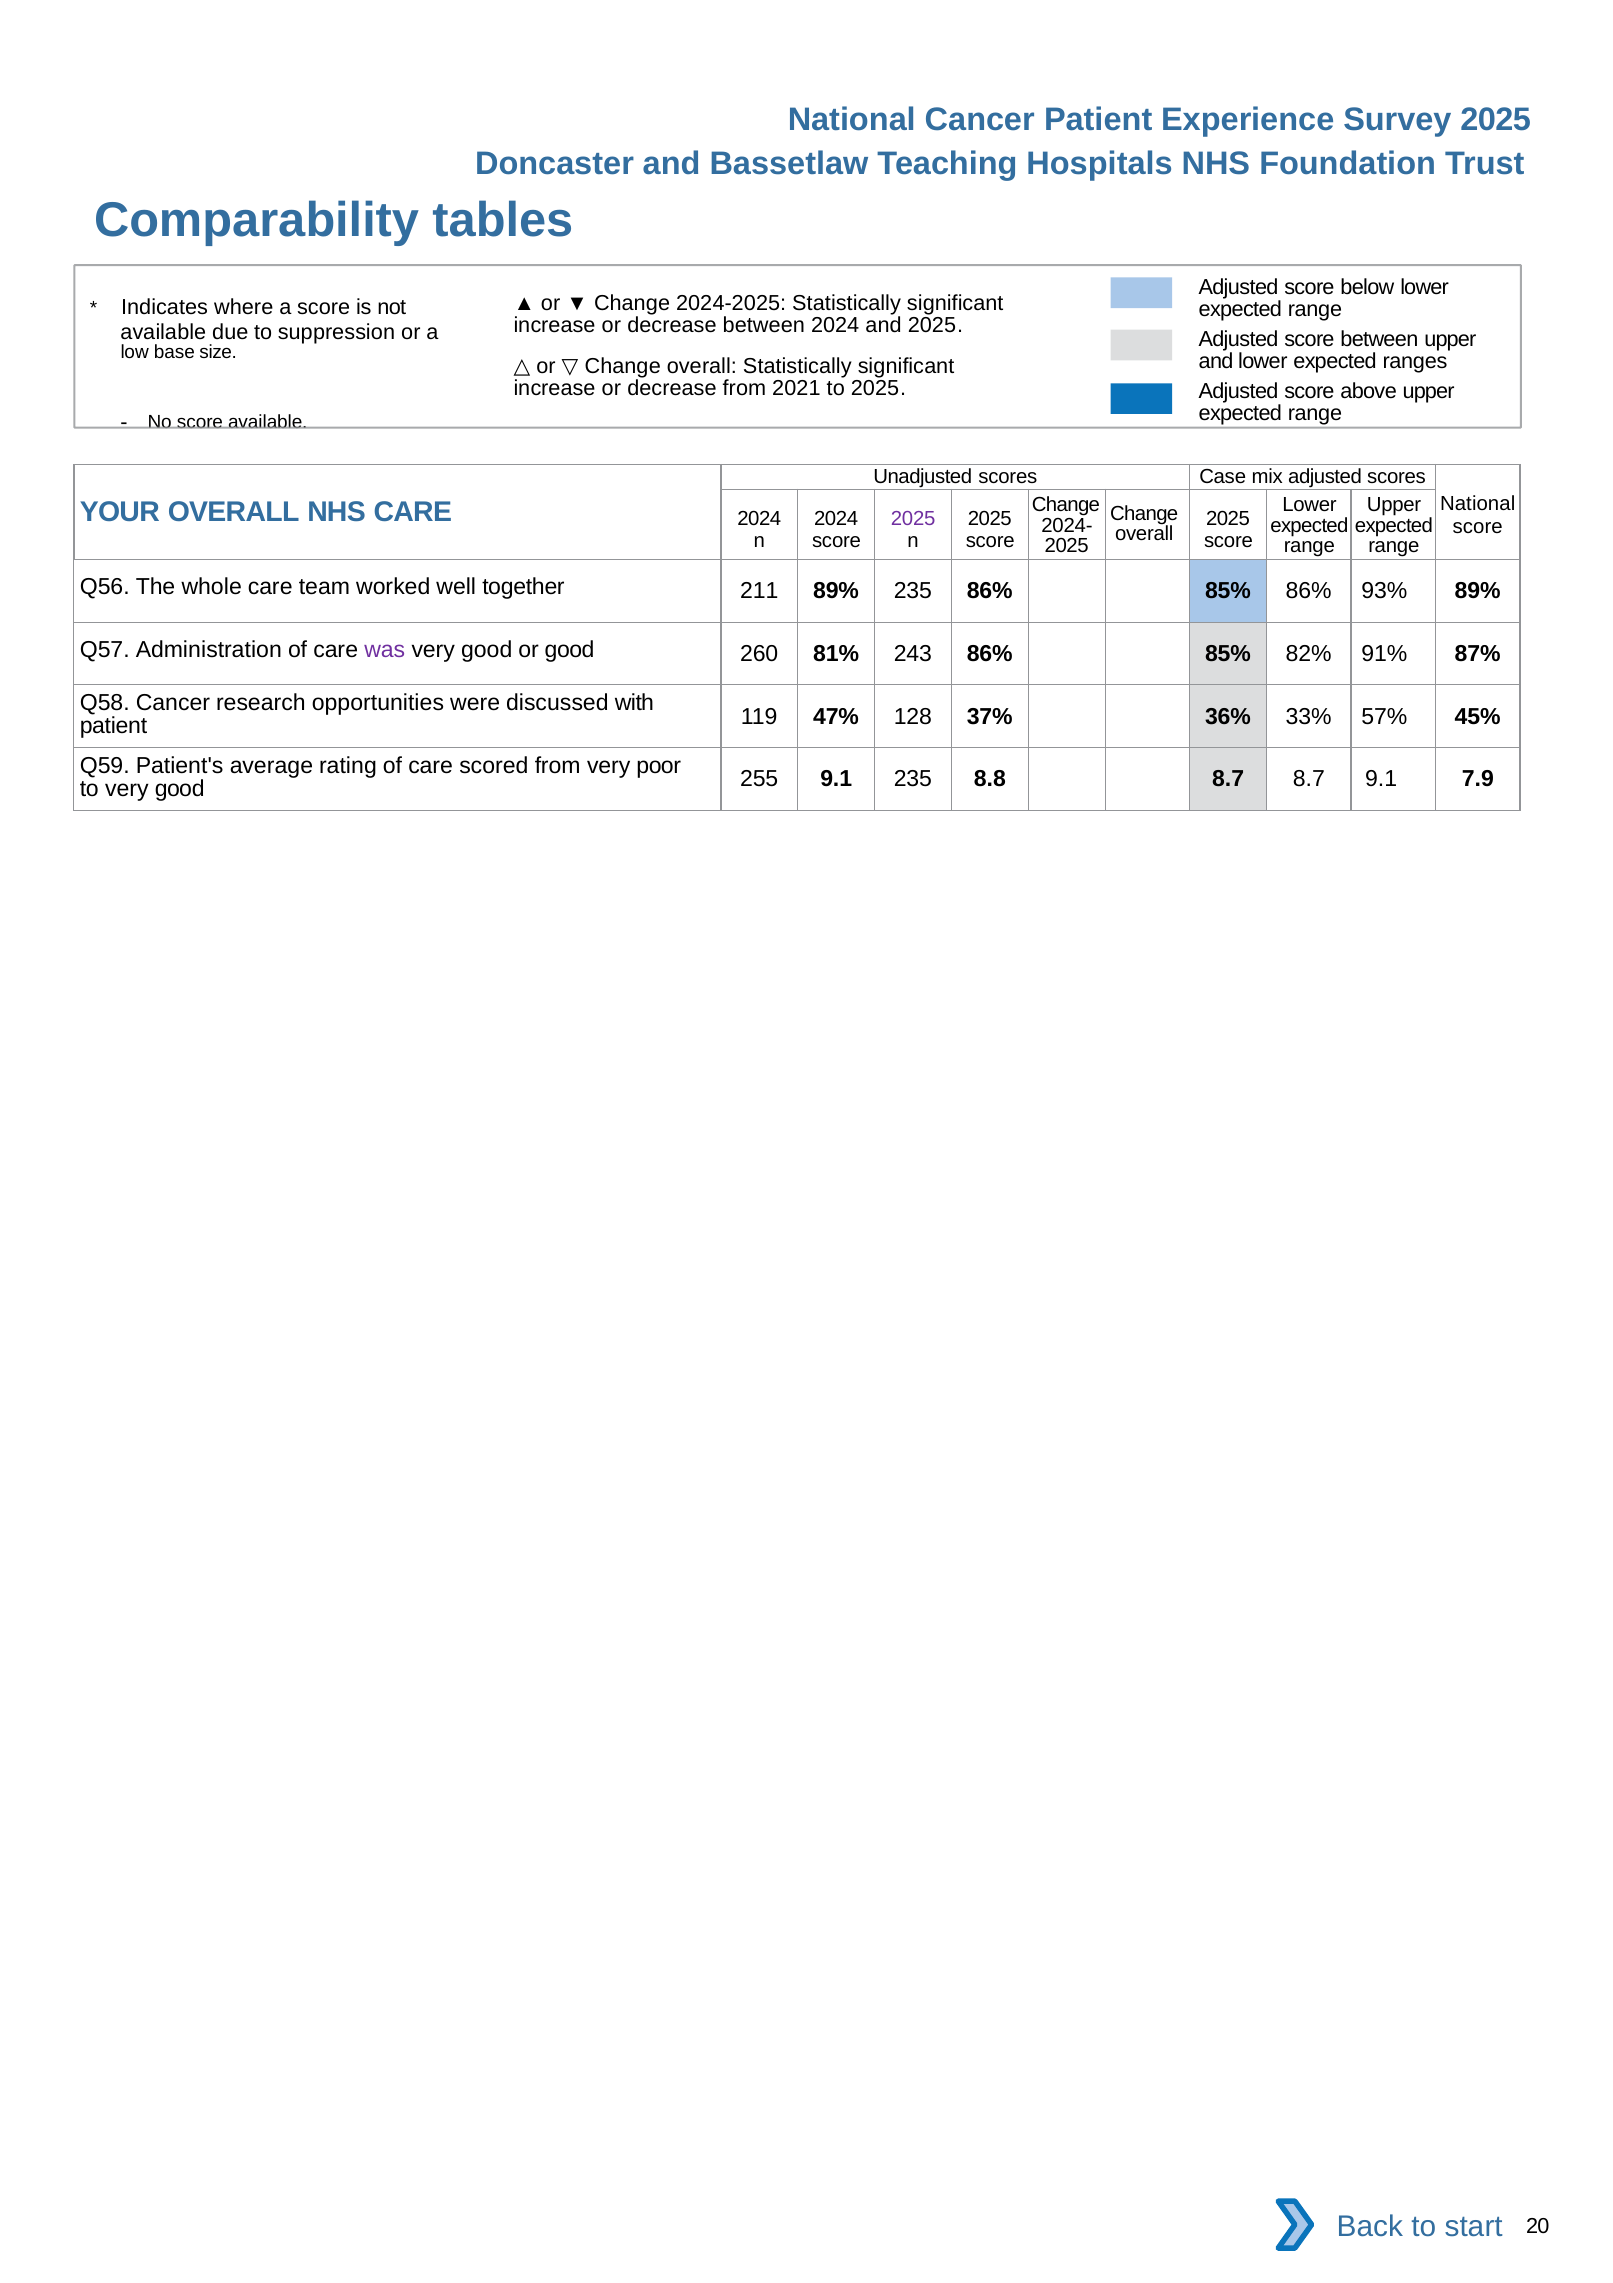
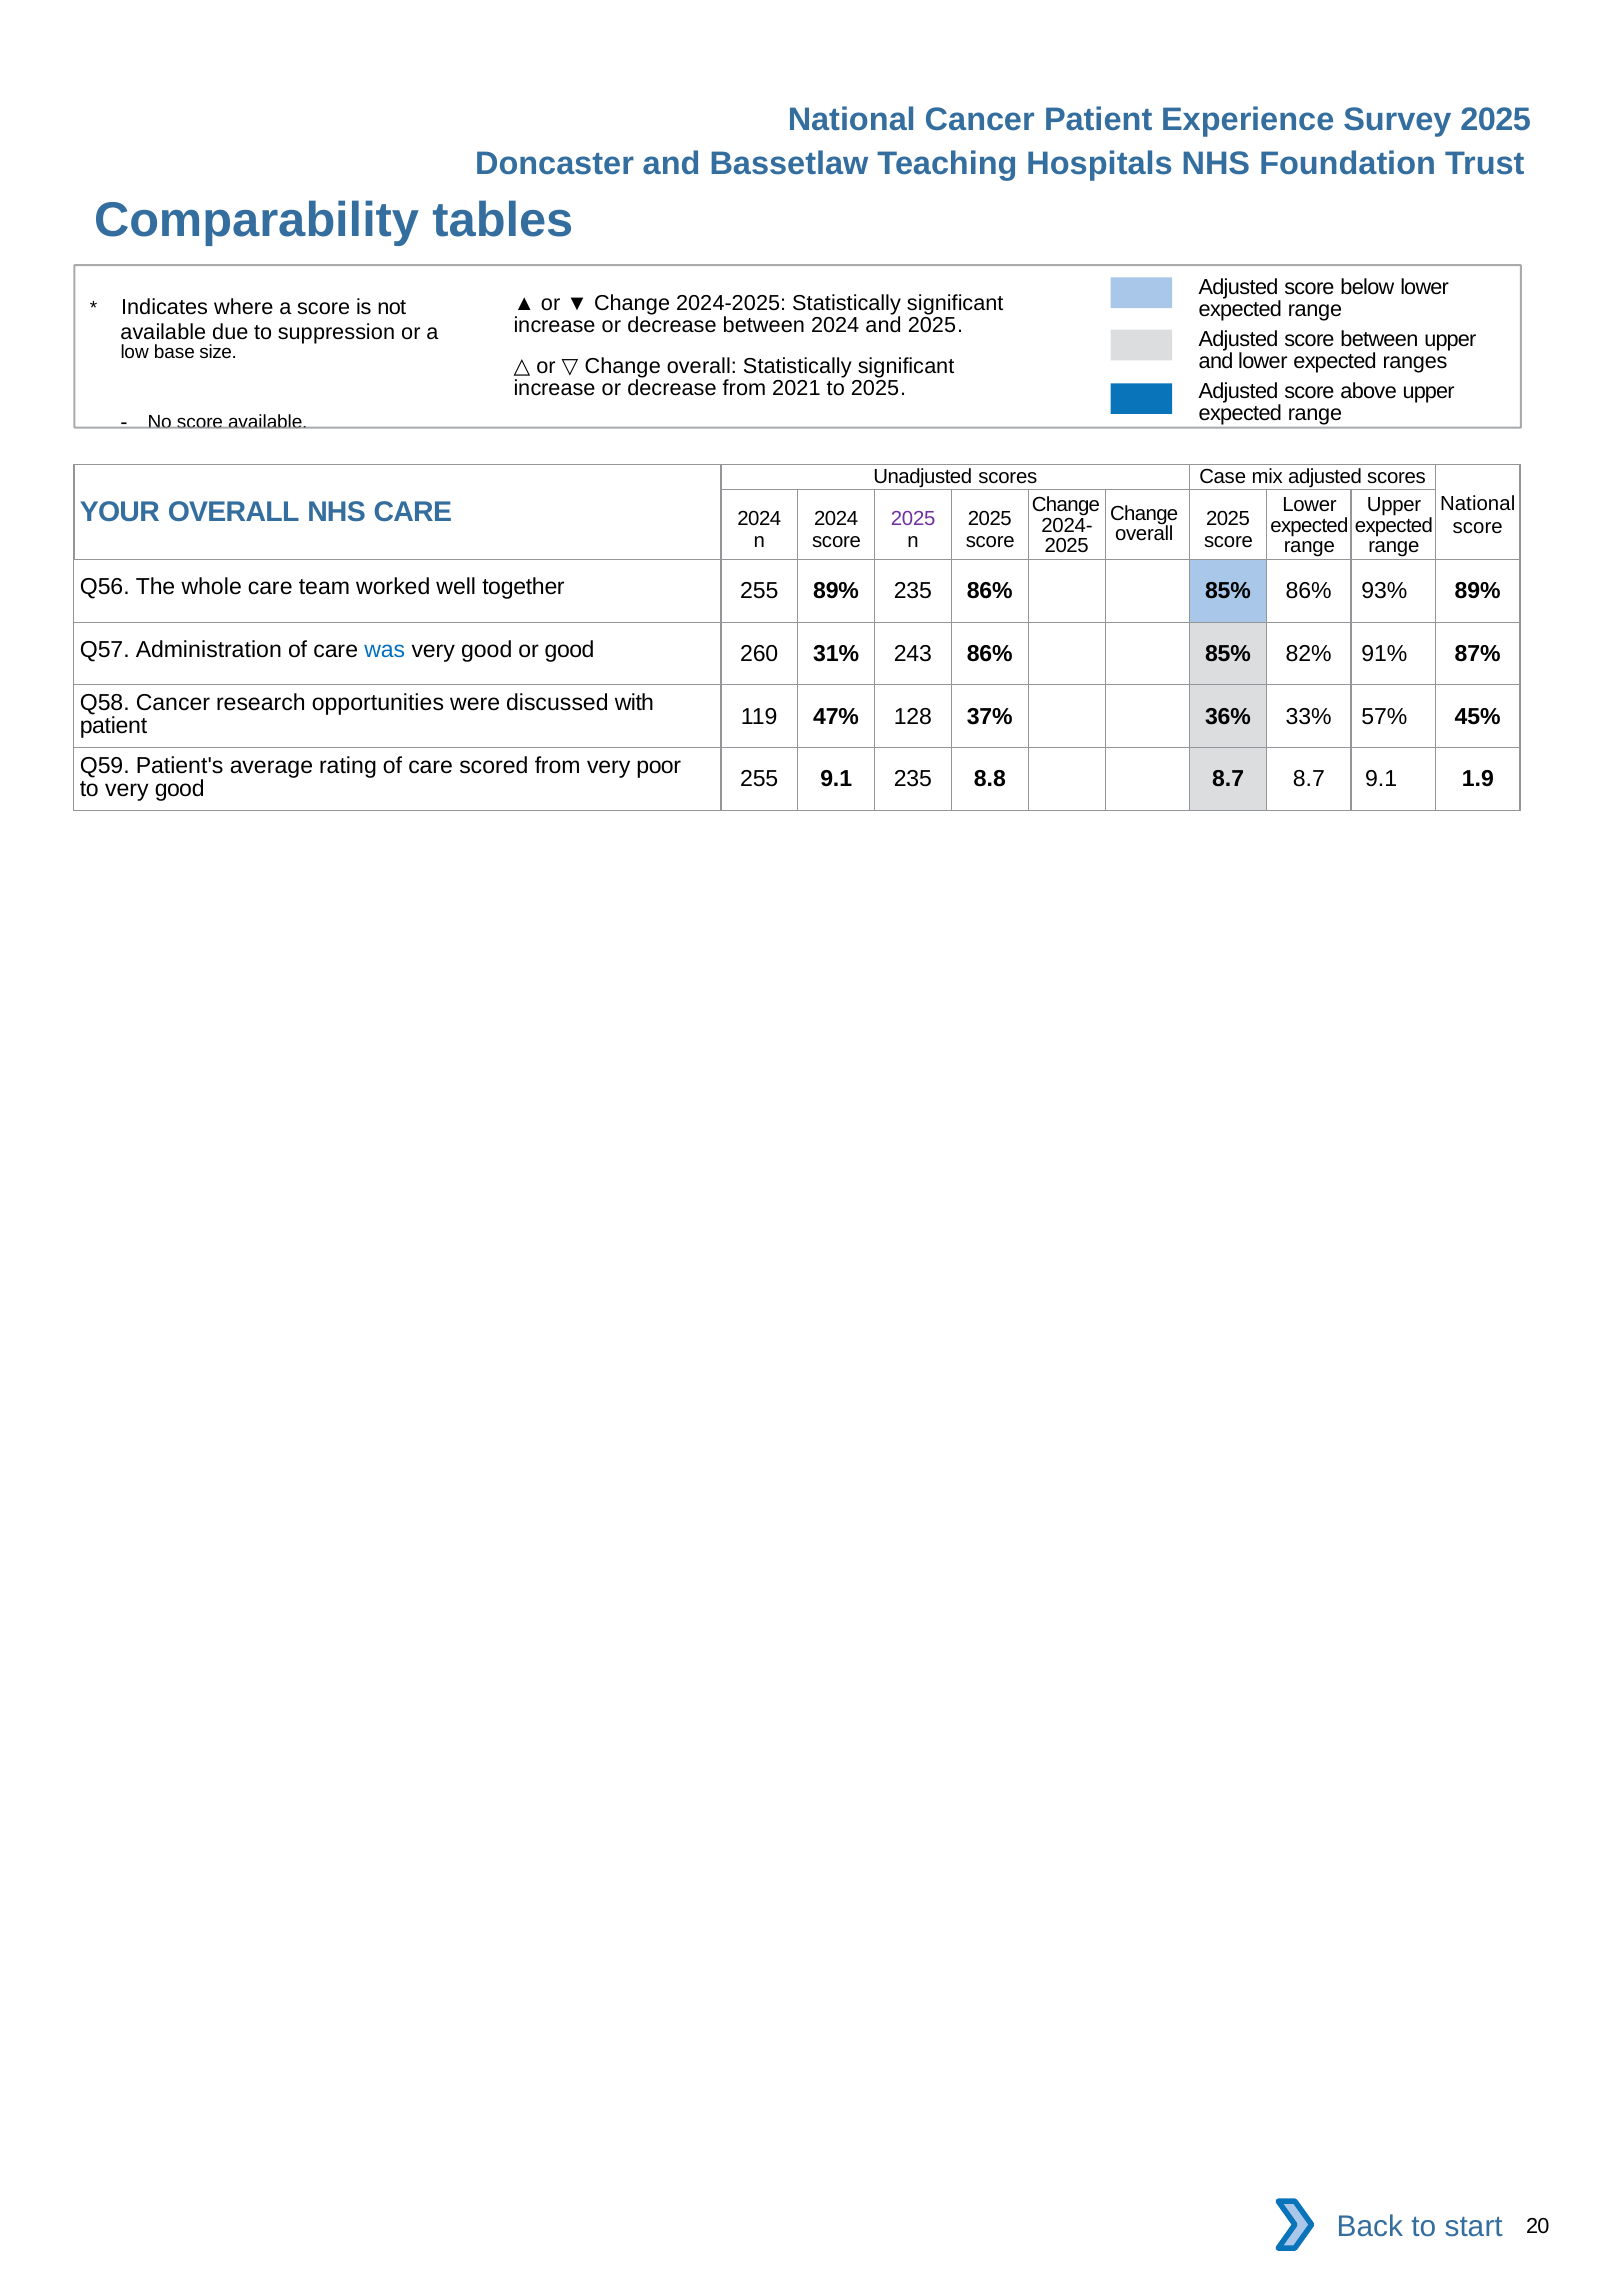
together 211: 211 -> 255 (759, 591)
was colour: purple -> blue (385, 650)
81%: 81% -> 31% (836, 654)
7.9: 7.9 -> 1.9 (1478, 779)
